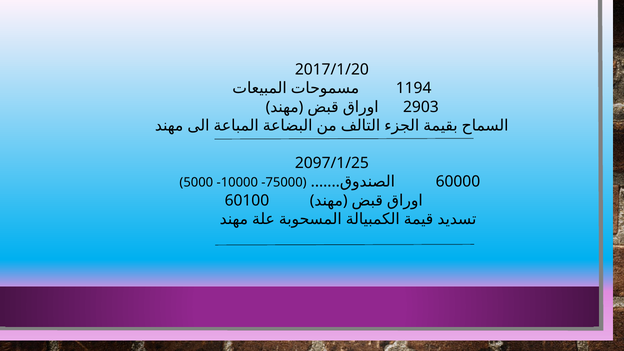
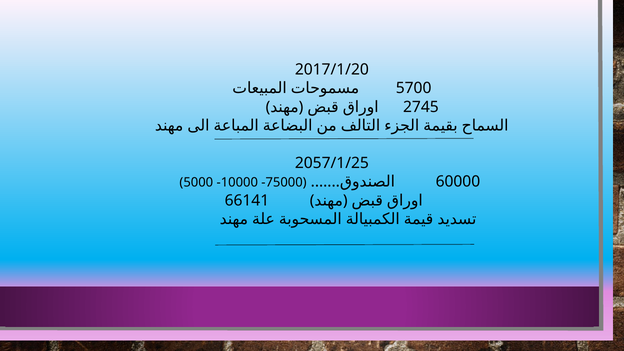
1194: 1194 -> 5700 (414, 88)
2903: 2903 -> 2745 (421, 107)
2097/1/25: 2097/1/25 -> 2057/1/25 (332, 163)
60100: 60100 -> 66141 (247, 201)
